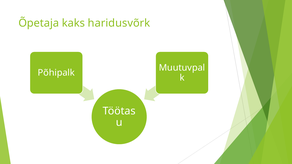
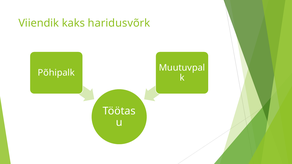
Õpetaja: Õpetaja -> Viiendik (39, 23)
